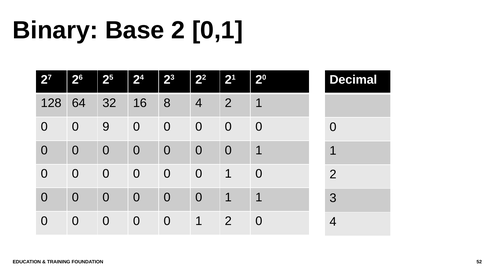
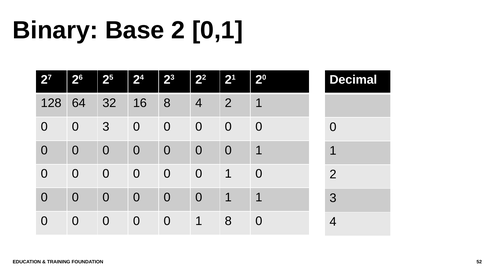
0 9: 9 -> 3 (106, 127)
0 0 1 2: 2 -> 8 (228, 221)
